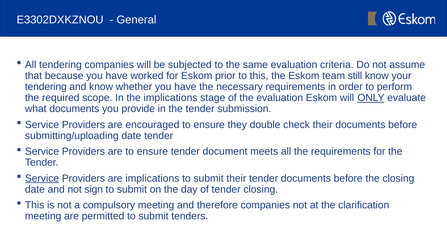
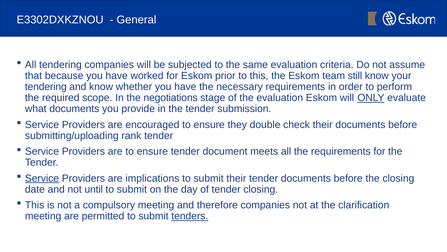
the implications: implications -> negotiations (171, 98)
submitting/uploading date: date -> rank (131, 135)
sign: sign -> until (94, 189)
tenders underline: none -> present (190, 216)
